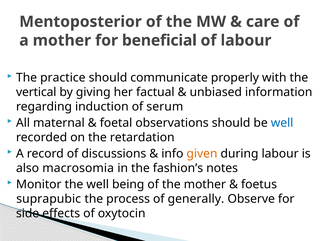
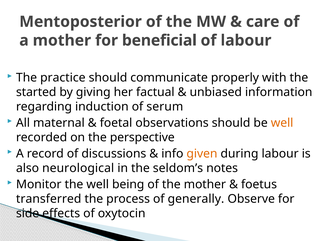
vertical: vertical -> started (36, 92)
well colour: blue -> orange (282, 123)
retardation: retardation -> perspective (142, 138)
macrosomia: macrosomia -> neurological (78, 168)
fashion’s: fashion’s -> seldom’s (178, 168)
suprapubic: suprapubic -> transferred (49, 199)
